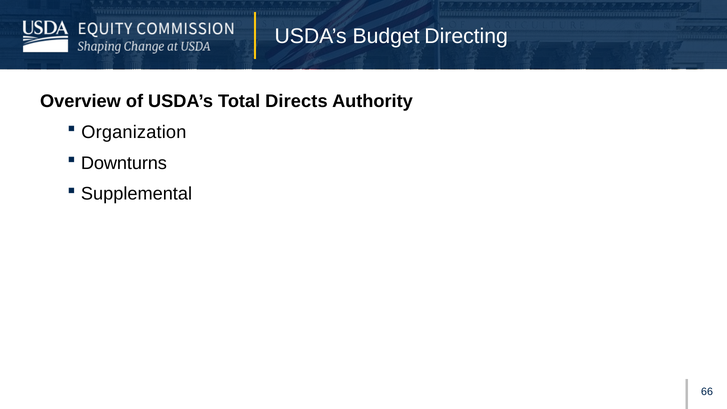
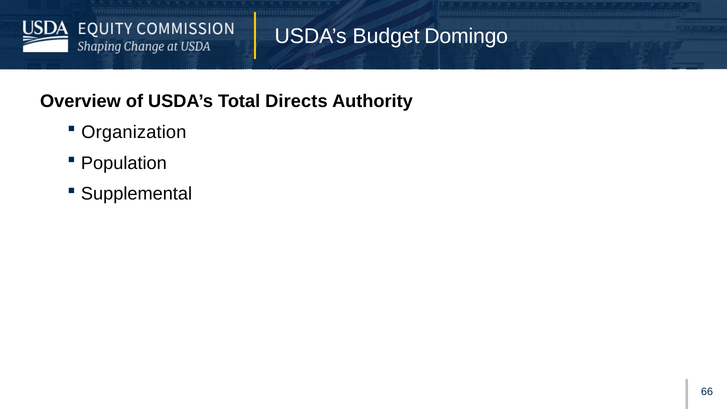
Directing: Directing -> Domingo (466, 36)
Downturns: Downturns -> Population (124, 163)
